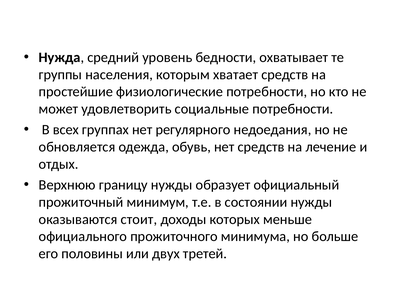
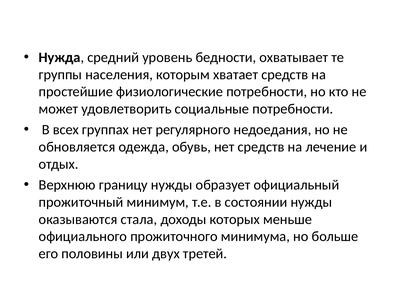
стоит: стоит -> стала (139, 219)
